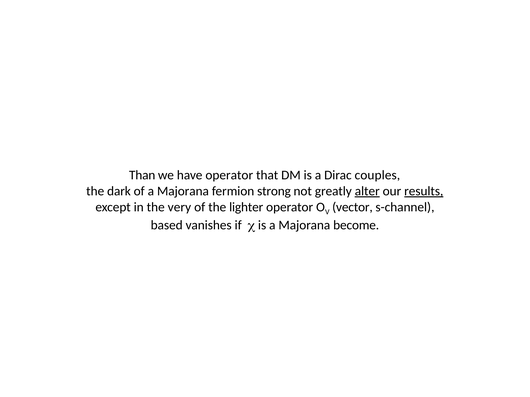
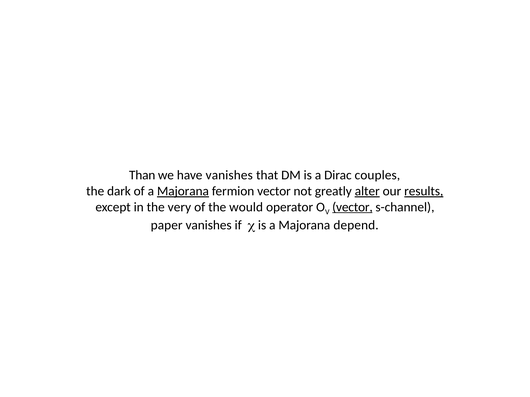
have operator: operator -> vanishes (229, 175)
Majorana underline: none -> present (183, 191)
fermion strong: strong -> vector (274, 191)
lighter: lighter -> would (246, 207)
vector underline: none -> present (352, 207)
based: based -> paper (167, 225)
become: become -> depend (356, 225)
